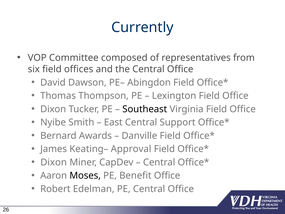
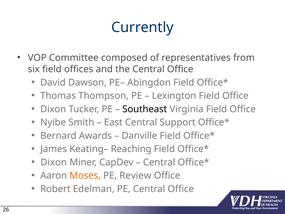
Approval: Approval -> Reaching (131, 149)
Moses colour: black -> orange (85, 175)
Benefit: Benefit -> Review (135, 175)
